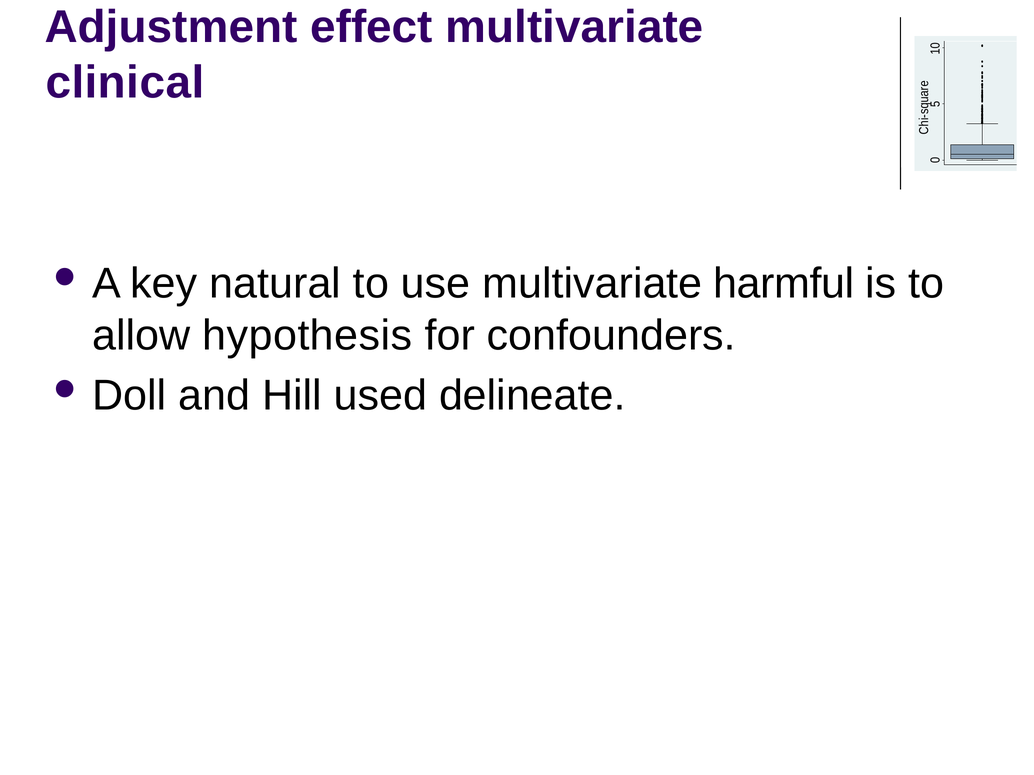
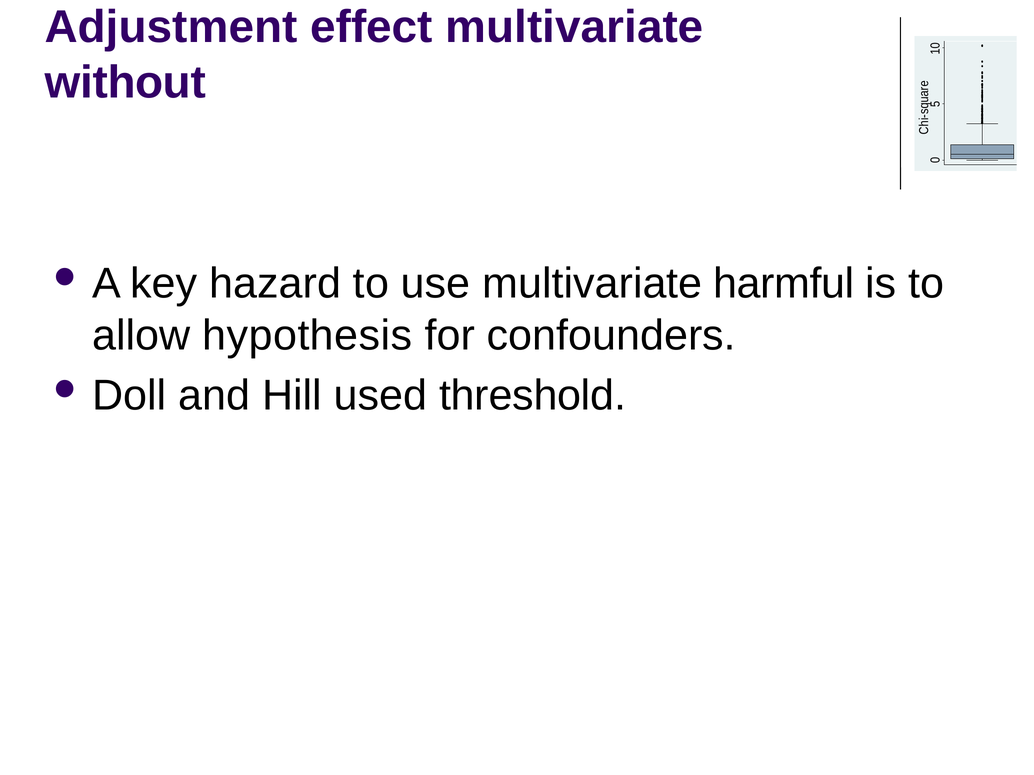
clinical: clinical -> without (125, 82)
natural: natural -> hazard (275, 284)
delineate: delineate -> threshold (532, 396)
